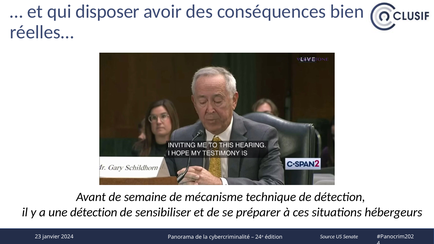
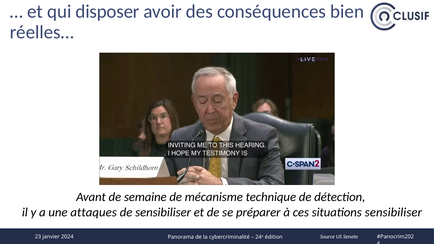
une détection: détection -> attaques (94, 212)
situations hébergeurs: hébergeurs -> sensibiliser (393, 212)
